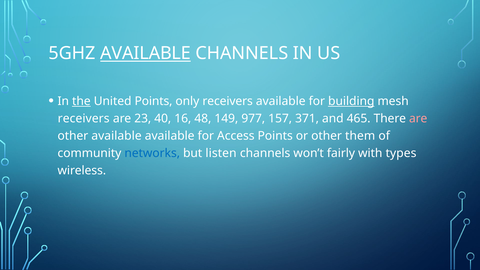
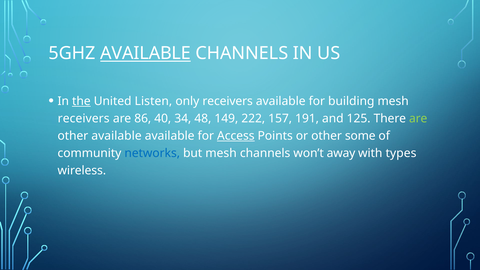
United Points: Points -> Listen (153, 101)
building underline: present -> none (351, 101)
23: 23 -> 86 (143, 119)
16: 16 -> 34 (183, 119)
977: 977 -> 222 (253, 119)
371: 371 -> 191 (307, 119)
465: 465 -> 125 (359, 119)
are colour: pink -> light green (418, 119)
Access underline: none -> present (236, 136)
them: them -> some (360, 136)
but listen: listen -> mesh (221, 153)
fairly: fairly -> away (341, 153)
